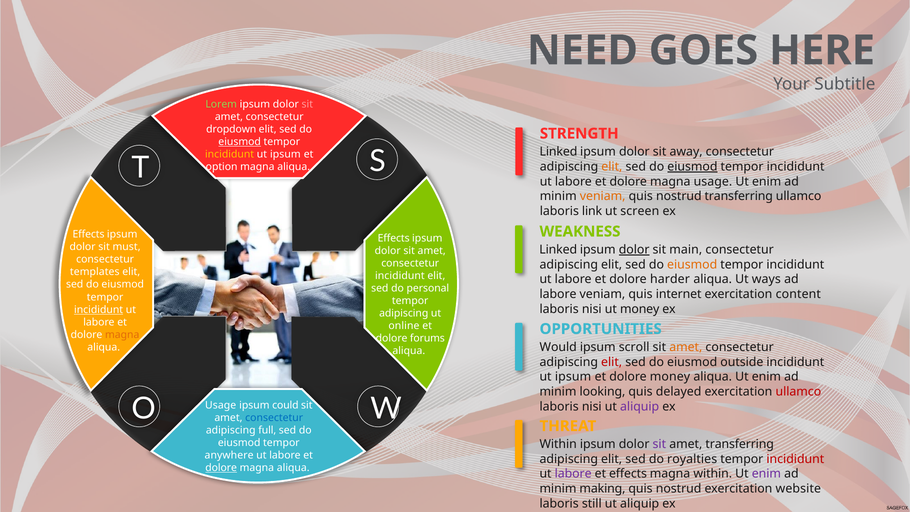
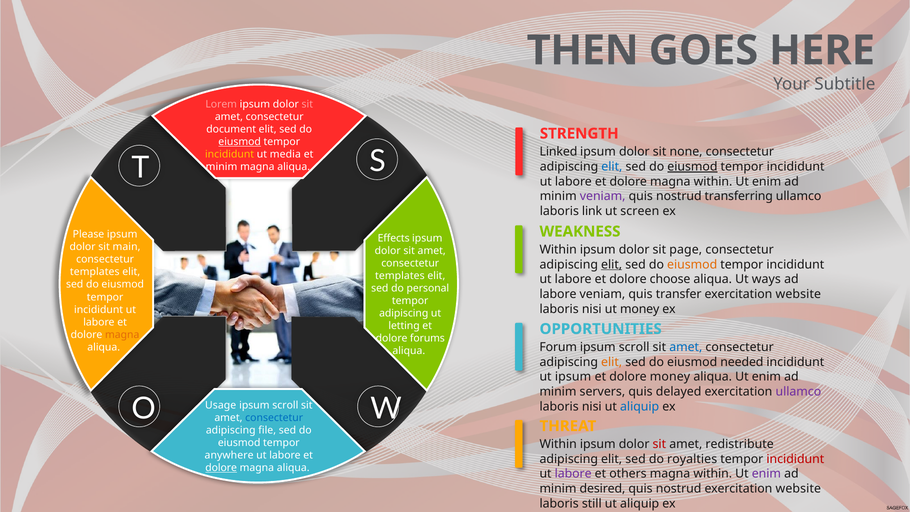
NEED: NEED -> THEN (583, 51)
Lorem colour: light green -> pink (221, 104)
dropdown: dropdown -> document (231, 129)
away: away -> none (686, 152)
ipsum: ipsum -> media (285, 154)
elit colour: orange -> blue (612, 167)
option: option -> minim (222, 167)
dolore magna usage: usage -> within (713, 181)
veniam colour: orange -> purple (603, 196)
Effects: Effects -> Please (88, 234)
must: must -> main (127, 247)
Linked: Linked -> Within (558, 250)
dolor underline: present -> none (634, 250)
main: main -> page (686, 250)
elit underline: none -> present (612, 264)
incididunt: incididunt -> templates (400, 276)
harder: harder -> choose (670, 279)
internet: internet -> transfer (679, 294)
content: content -> website (798, 294)
incididunt underline: present -> none (99, 310)
online: online -> letting (404, 326)
Would: Would -> Forum (558, 347)
amet colour: orange -> blue (686, 347)
elit colour: red -> orange (612, 362)
outside: outside -> needed (742, 362)
looking: looking -> servers (602, 392)
ullamco colour: red -> purple (798, 392)
could: could -> scroll (285, 405)
aliquip colour: purple -> blue (640, 406)
full: full -> file (267, 430)
sit colour: purple -> red (659, 444)
amet transferring: transferring -> redistribute (740, 444)
et effects: effects -> others (628, 474)
making: making -> desired (602, 489)
